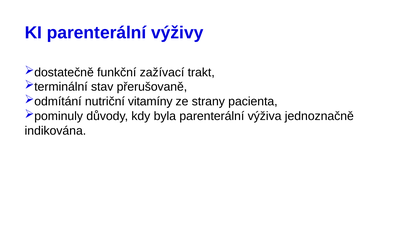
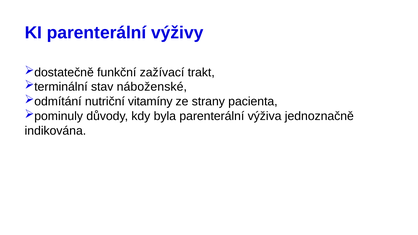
přerušovaně: přerušovaně -> náboženské (152, 87)
